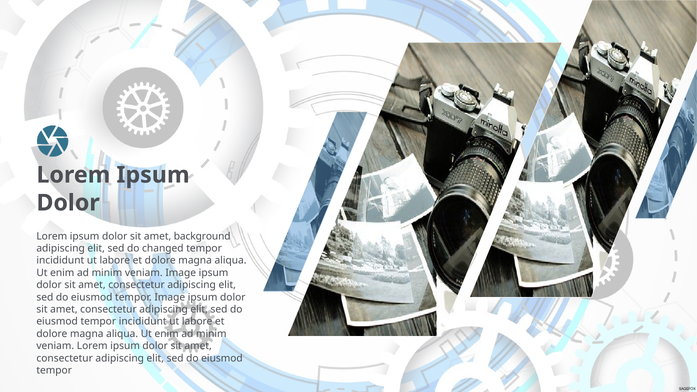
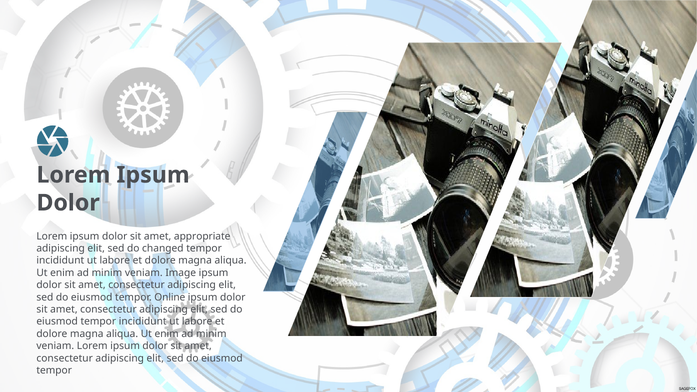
background: background -> appropriate (202, 236)
tempor Image: Image -> Online (170, 297)
